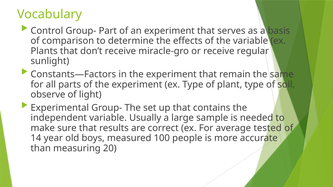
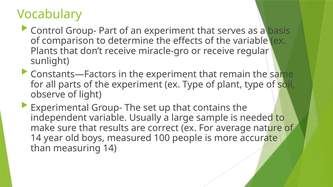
tested: tested -> nature (268, 128)
measuring 20: 20 -> 14 (110, 148)
